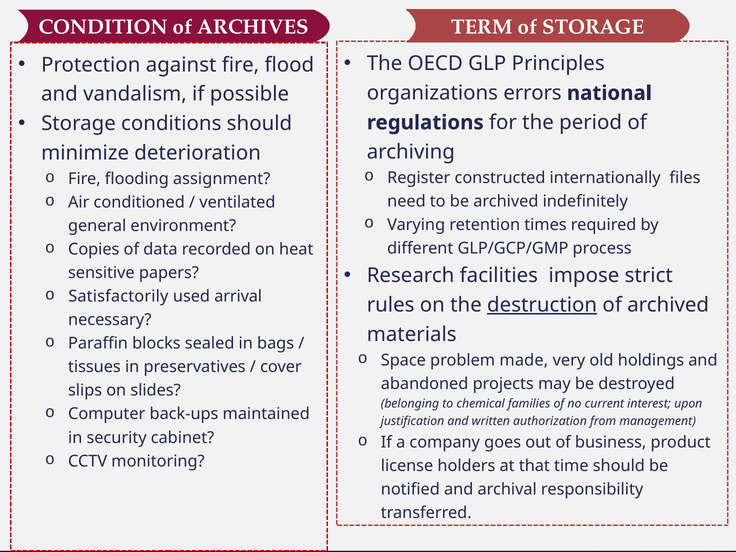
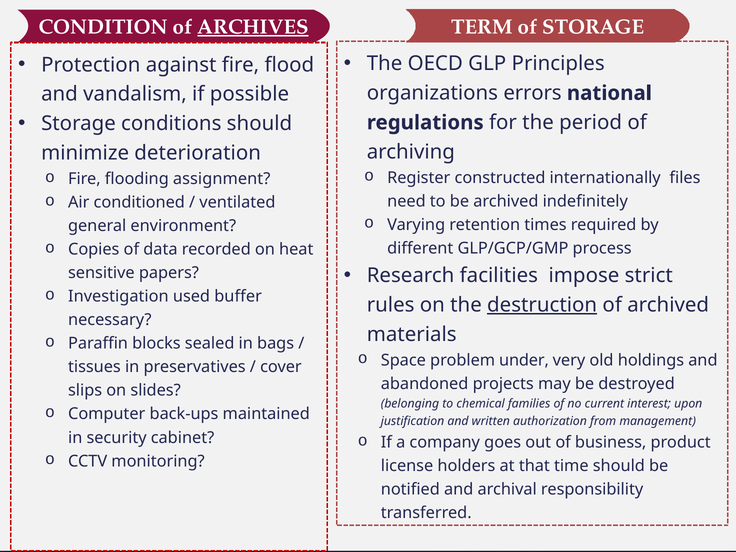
ARCHIVES underline: none -> present (253, 27)
Satisfactorily: Satisfactorily -> Investigation (118, 296)
arrival: arrival -> buffer (238, 296)
made: made -> under (524, 360)
